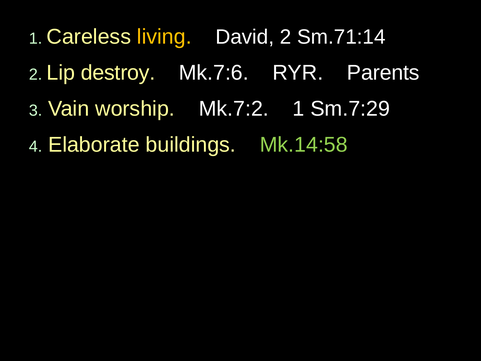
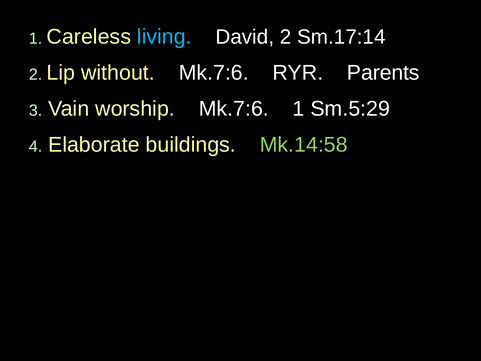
living colour: yellow -> light blue (164, 37)
Sm.71:14: Sm.71:14 -> Sm.17:14 (341, 37)
destroy: destroy -> without (118, 73)
worship Mk.7:2: Mk.7:2 -> Mk.7:6 (234, 109)
Sm.7:29: Sm.7:29 -> Sm.5:29 (350, 109)
